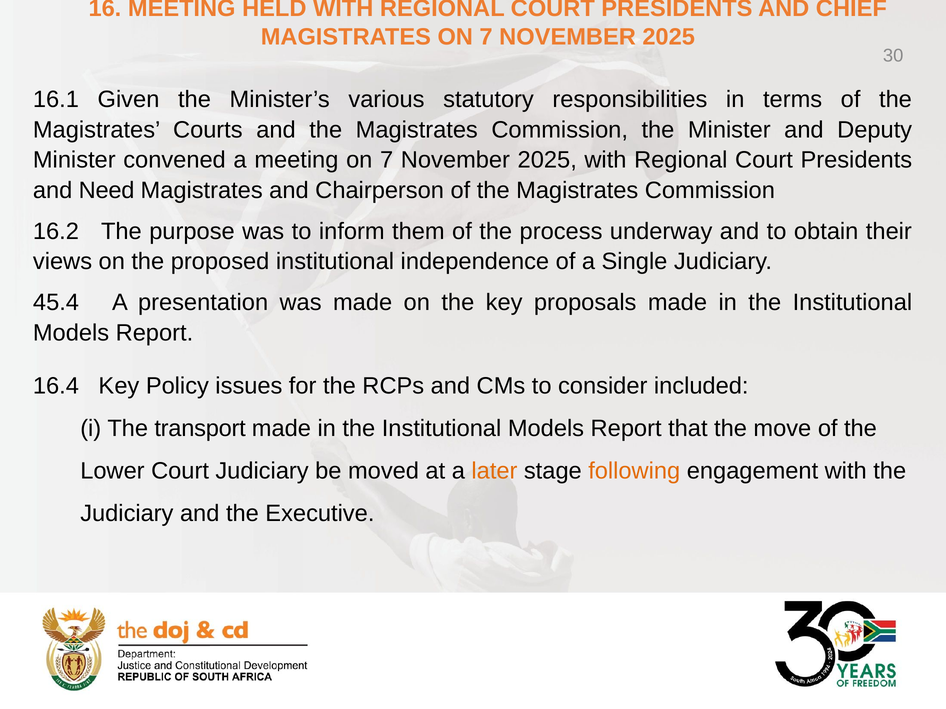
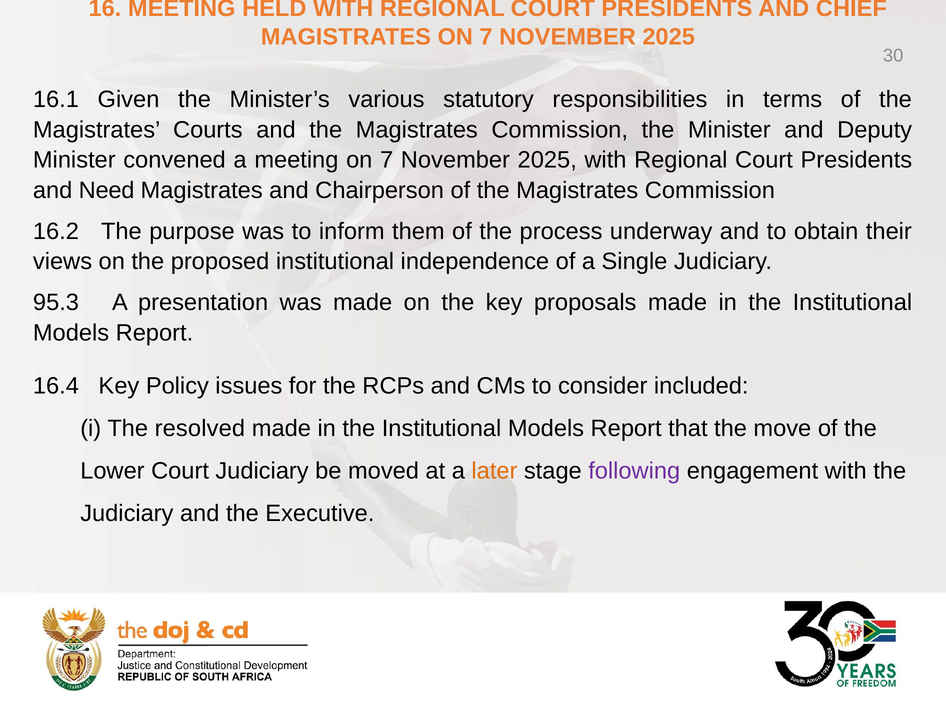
45.4: 45.4 -> 95.3 (56, 303)
transport: transport -> resolved (200, 429)
following colour: orange -> purple (634, 471)
